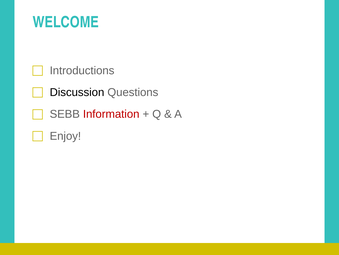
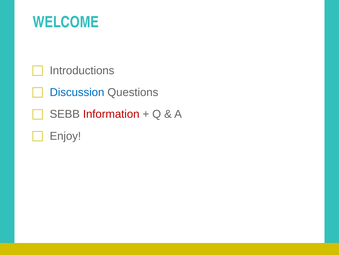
Discussion colour: black -> blue (77, 92)
